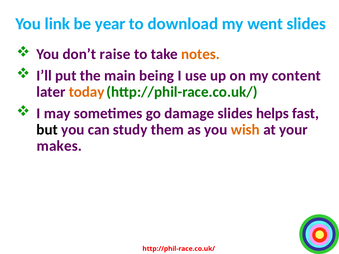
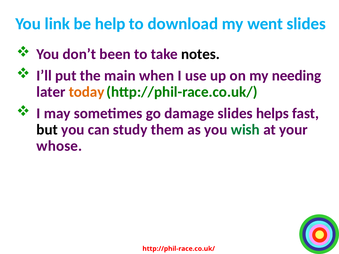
year: year -> help (110, 24)
raise: raise -> been (115, 54)
notes colour: orange -> black (201, 54)
being: being -> when (157, 76)
content: content -> needing (296, 76)
wish colour: orange -> green (245, 130)
makes: makes -> whose (59, 146)
